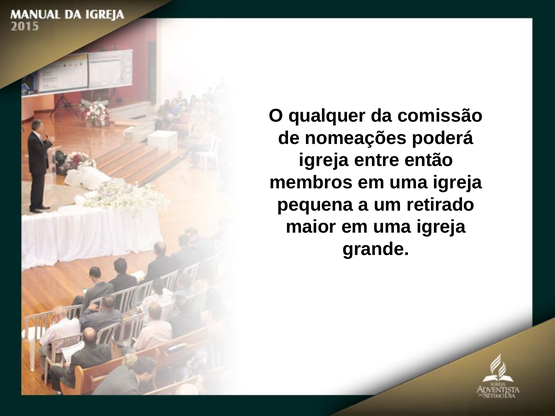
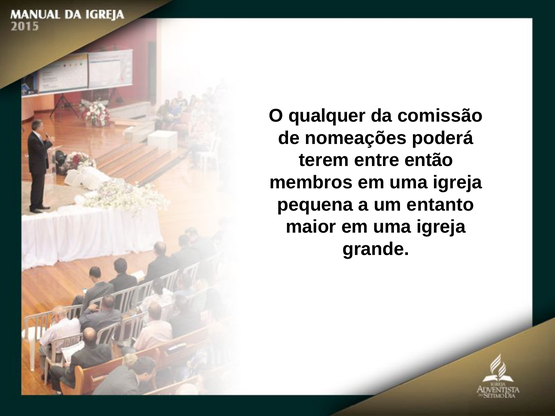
igreja: igreja -> terem (324, 160)
retirado: retirado -> entanto (440, 205)
